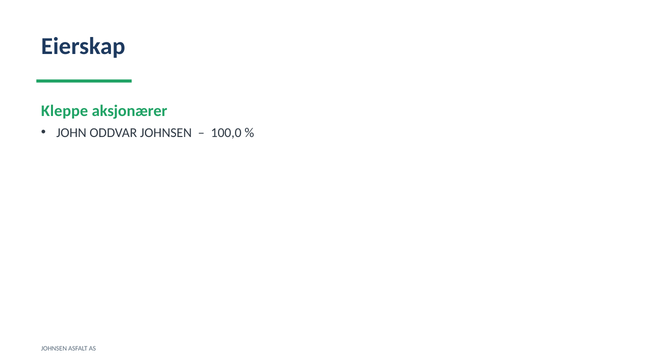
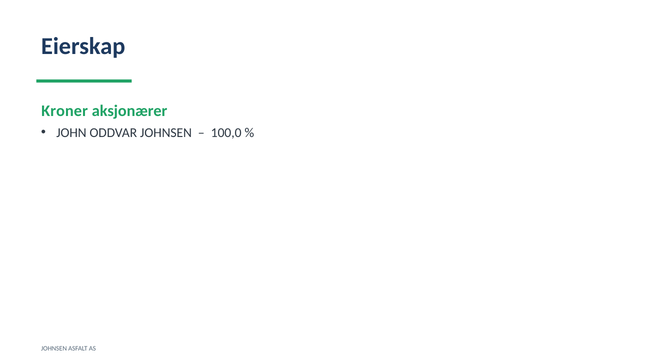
Kleppe: Kleppe -> Kroner (65, 111)
